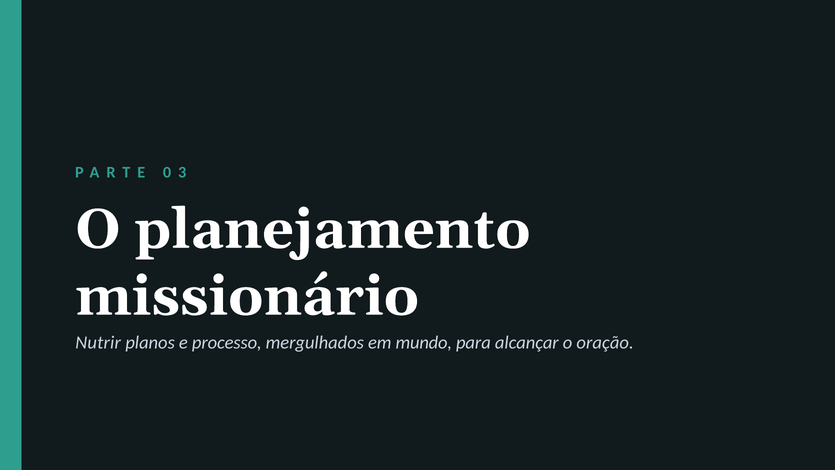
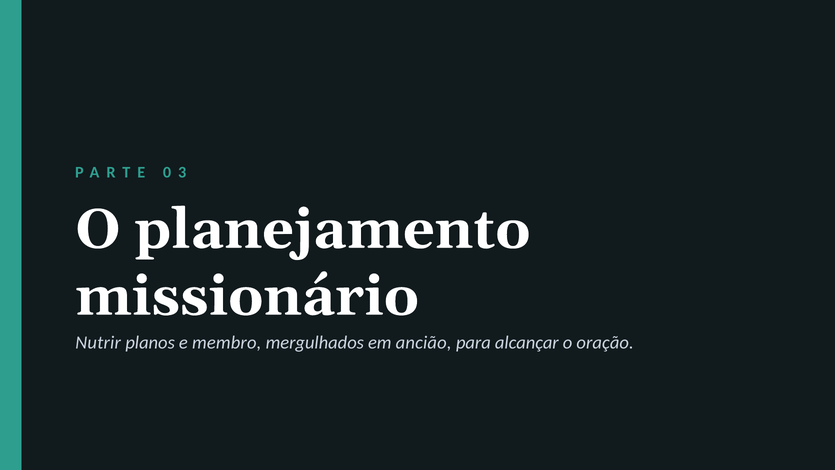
processo: processo -> membro (227, 342)
mundo: mundo -> ancião (424, 342)
